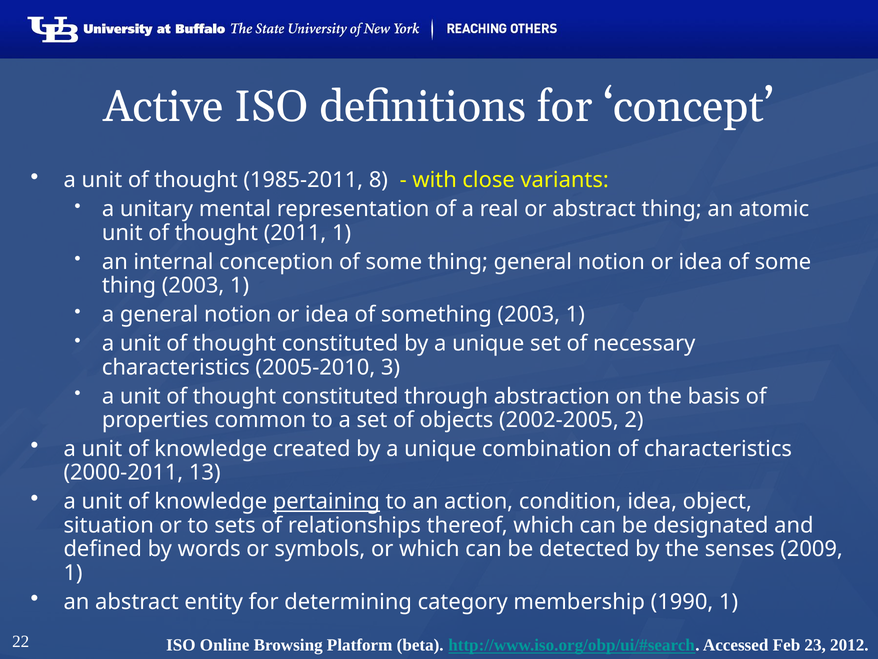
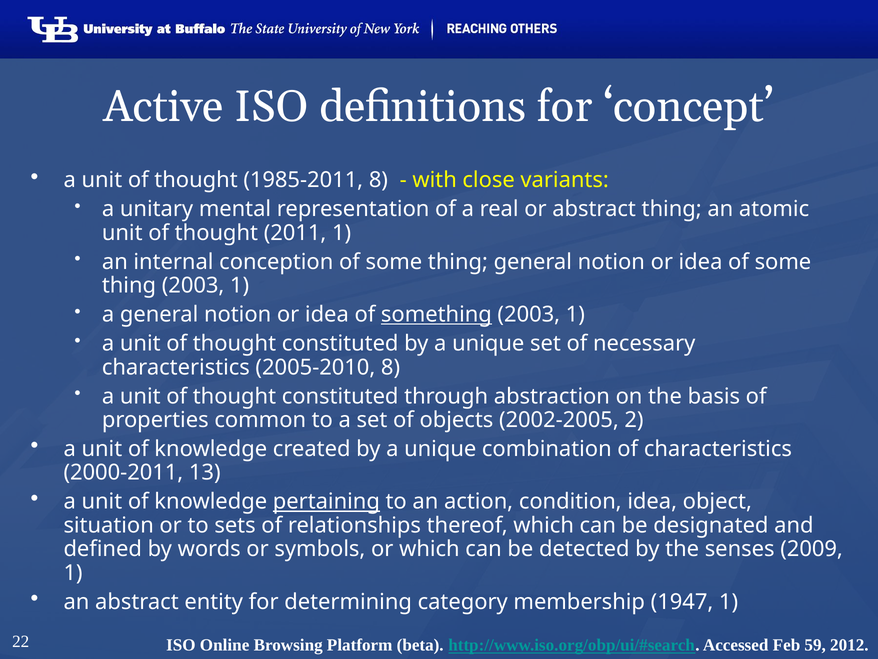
something underline: none -> present (436, 314)
2005-2010 3: 3 -> 8 (391, 367)
1990: 1990 -> 1947 (682, 601)
23: 23 -> 59 (815, 645)
